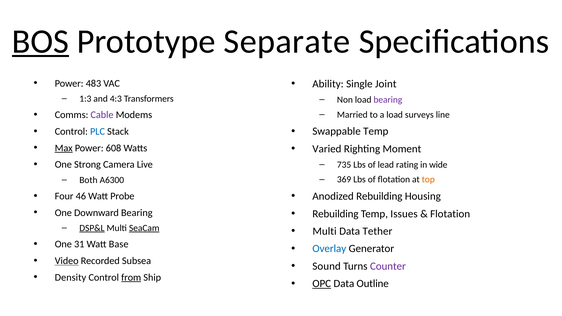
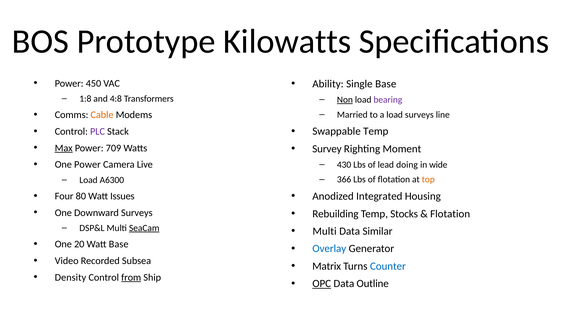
BOS underline: present -> none (41, 41)
Separate: Separate -> Kilowatts (287, 41)
483: 483 -> 450 (93, 83)
Single Joint: Joint -> Base (386, 84)
1:3: 1:3 -> 1:8 (85, 99)
4:3: 4:3 -> 4:8 (116, 99)
Non underline: none -> present (345, 100)
Cable colour: purple -> orange (102, 115)
PLC colour: blue -> purple (98, 132)
608: 608 -> 709 (114, 148)
Varied: Varied -> Survey (327, 149)
One Strong: Strong -> Power (87, 165)
735: 735 -> 430 (344, 165)
rating: rating -> doing (407, 165)
369: 369 -> 366 (344, 180)
Both: Both -> Load (88, 180)
46: 46 -> 80 (81, 196)
Probe: Probe -> Issues (122, 196)
Anodized Rebuilding: Rebuilding -> Integrated (379, 196)
Downward Bearing: Bearing -> Surveys (137, 213)
Issues: Issues -> Stocks (404, 214)
DSP&L underline: present -> none (92, 228)
Tether: Tether -> Similar (378, 231)
31: 31 -> 20 (79, 244)
Video underline: present -> none (67, 261)
Sound: Sound -> Matrix (327, 266)
Counter colour: purple -> blue (388, 266)
